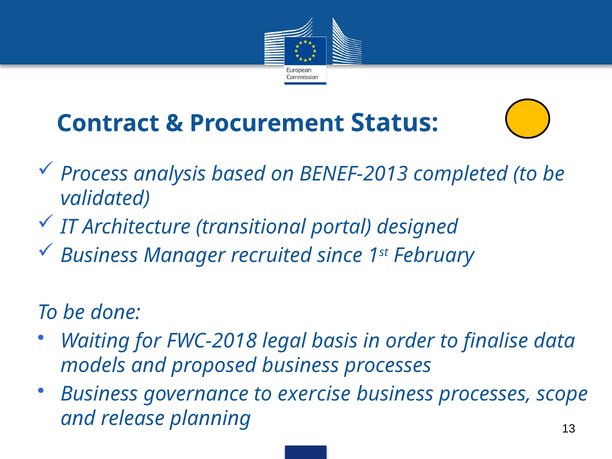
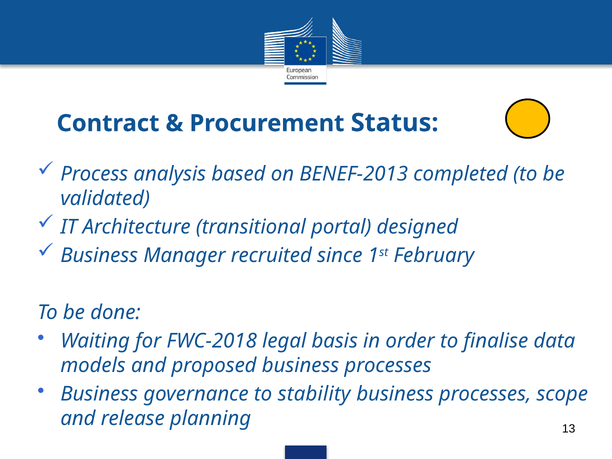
exercise: exercise -> stability (314, 394)
